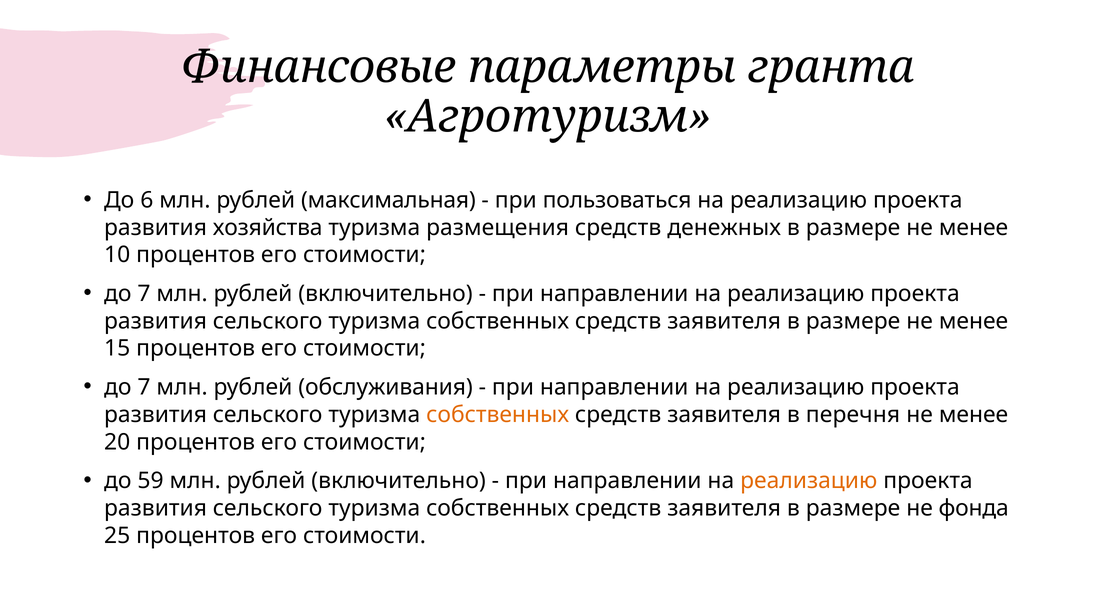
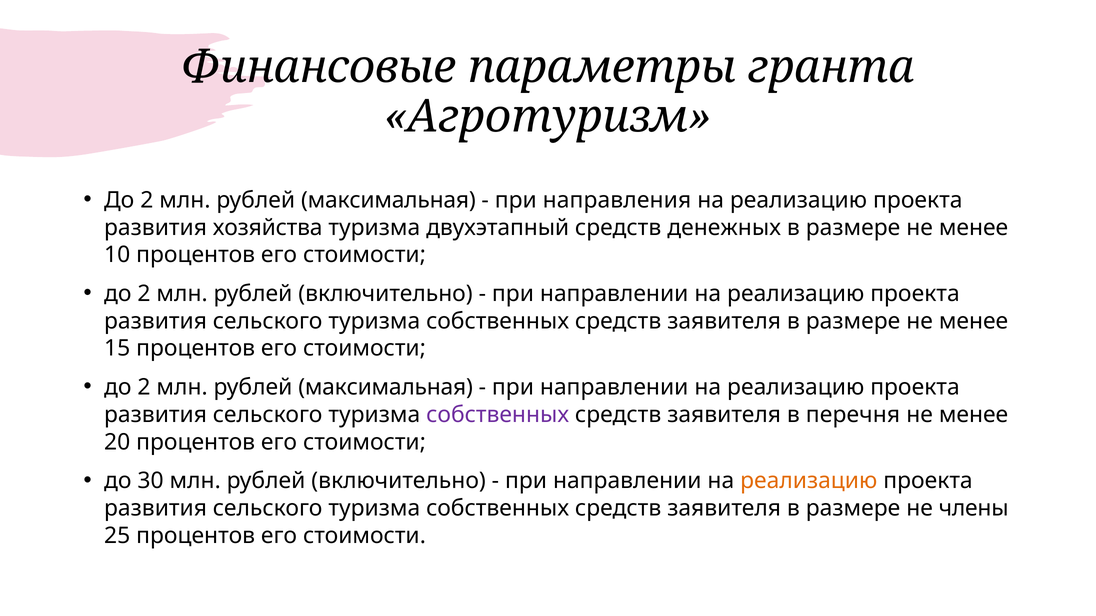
6: 6 -> 2 (147, 200)
пользоваться: пользоваться -> направления (617, 200)
размещения: размещения -> двухэтапный (498, 228)
7: 7 -> 2 (144, 294)
7: 7 -> 2 (144, 388)
обслуживания: обслуживания -> максимальная (386, 388)
собственных colour: orange -> purple (498, 415)
59: 59 -> 30 (151, 481)
фонда: фонда -> члены (974, 509)
